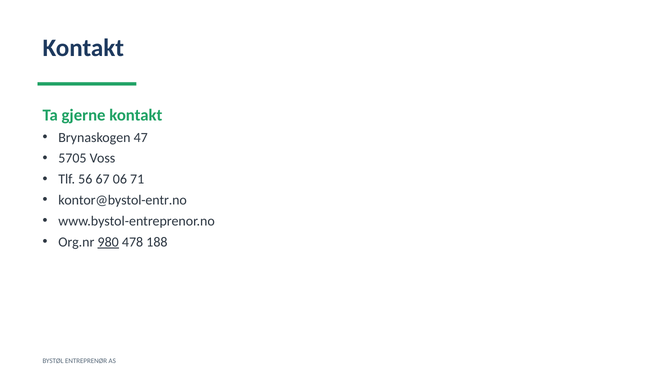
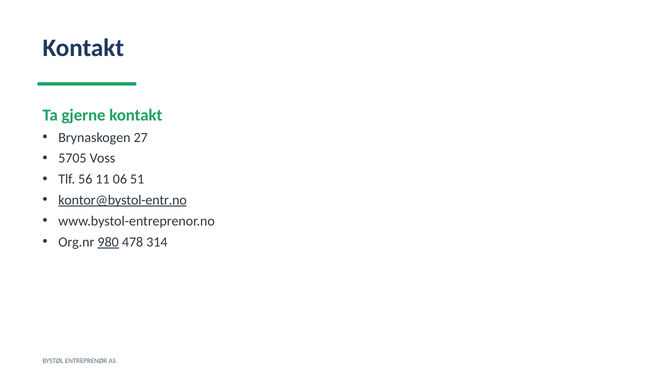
47: 47 -> 27 (141, 138)
67: 67 -> 11 (103, 179)
71: 71 -> 51 (137, 179)
kontor@bystol-entr.no underline: none -> present (123, 200)
188: 188 -> 314 (157, 242)
